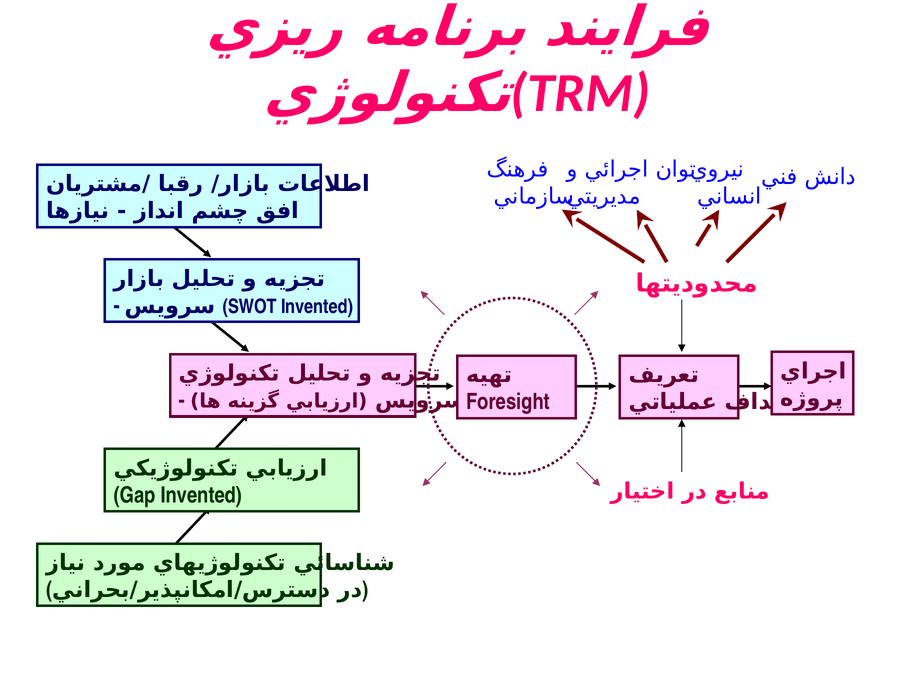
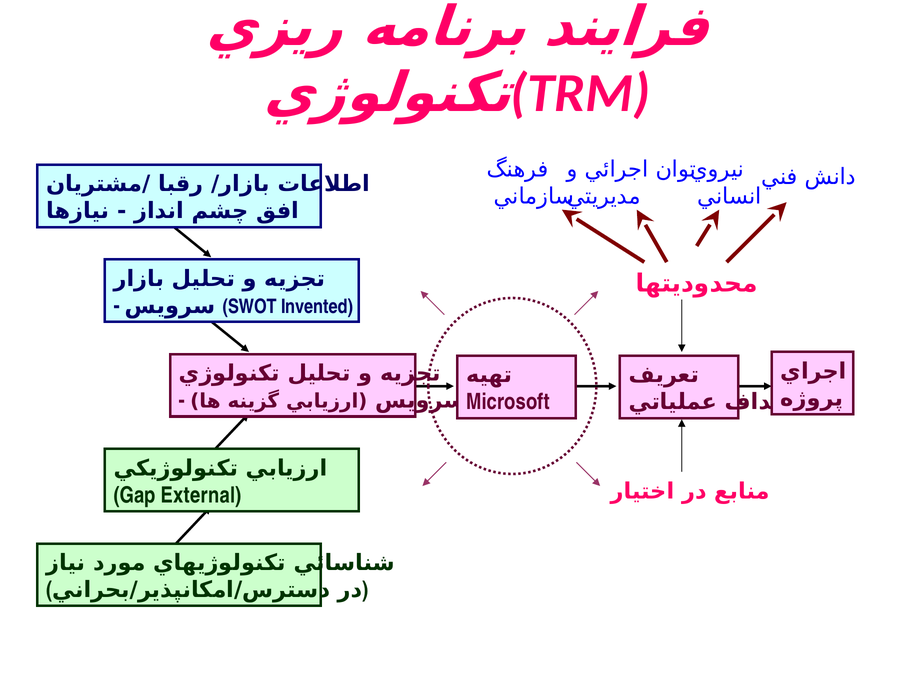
Foresight: Foresight -> Microsoft (508, 402)
Gap Invented: Invented -> External (201, 495)
